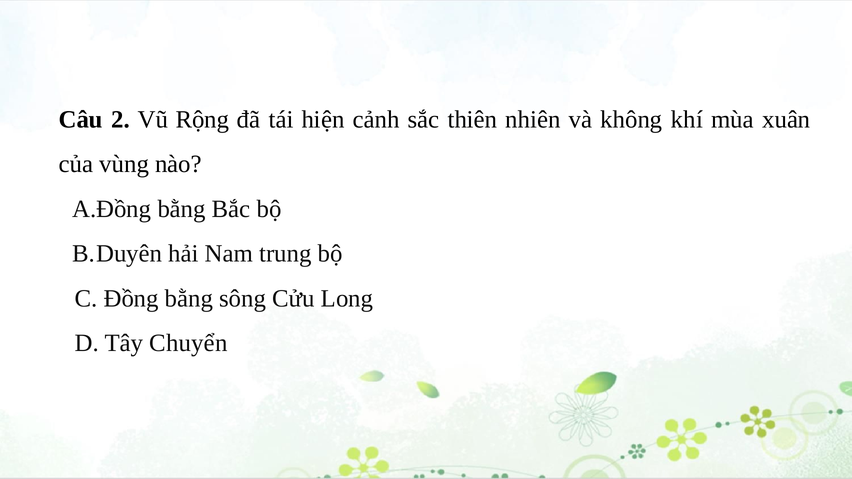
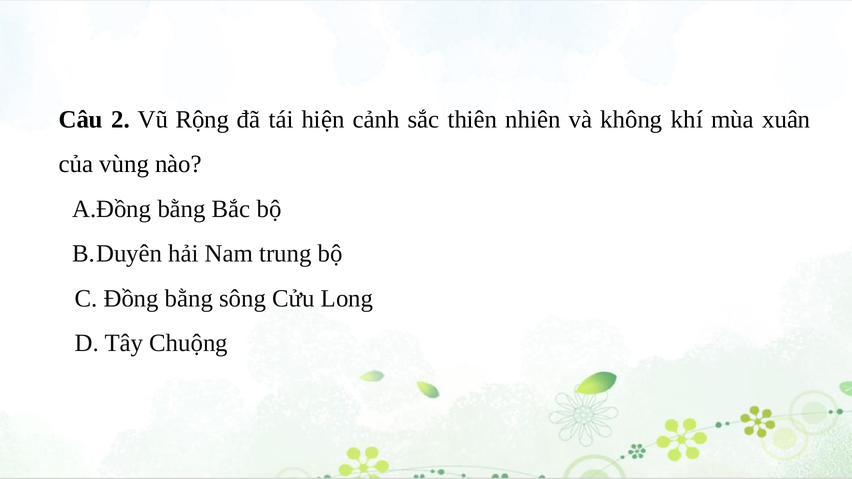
Chuyển: Chuyển -> Chuộng (189, 343)
